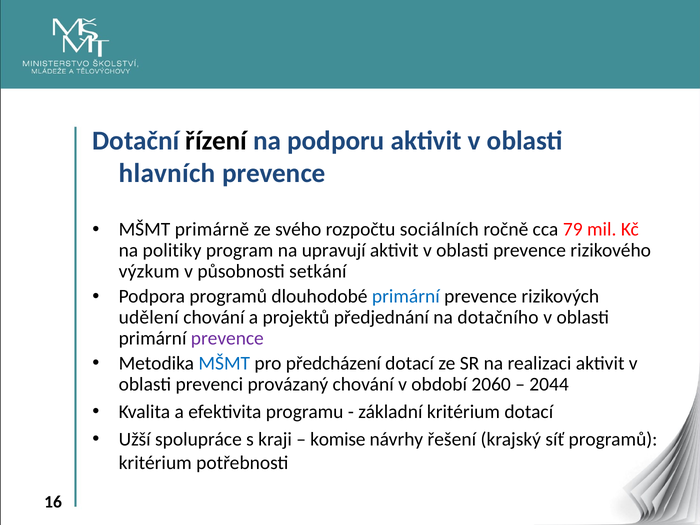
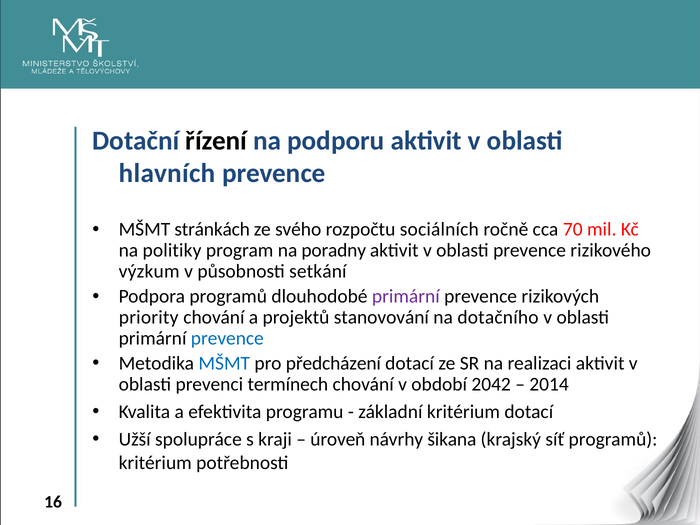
primárně: primárně -> stránkách (212, 229)
79: 79 -> 70 (573, 229)
upravují: upravují -> poradny (334, 250)
primární colour: blue -> purple (406, 296)
udělení: udělení -> priority (149, 317)
předjednání: předjednání -> stanovování (381, 317)
prevence colour: purple -> blue (227, 338)
provázaný: provázaný -> termínech (288, 384)
2060: 2060 -> 2042 (491, 384)
2044: 2044 -> 2014 (549, 384)
komise: komise -> úroveň (338, 439)
řešení: řešení -> šikana (452, 439)
